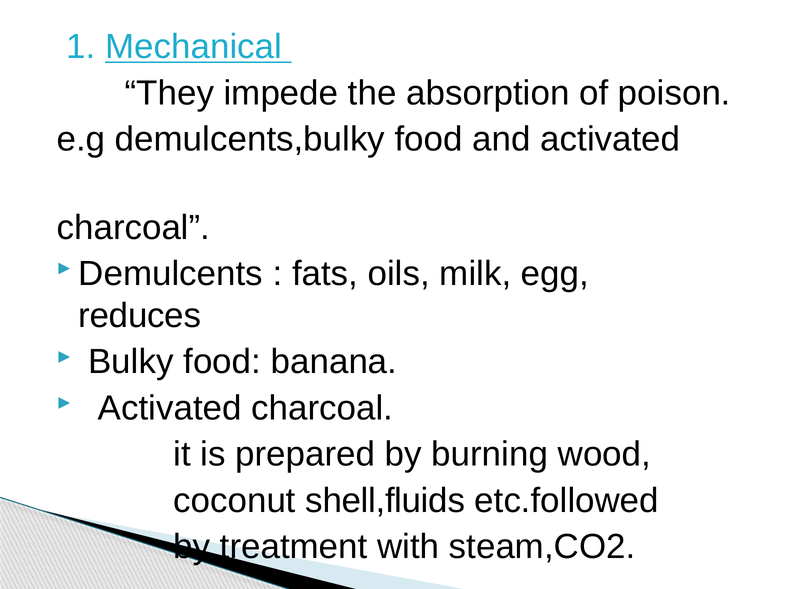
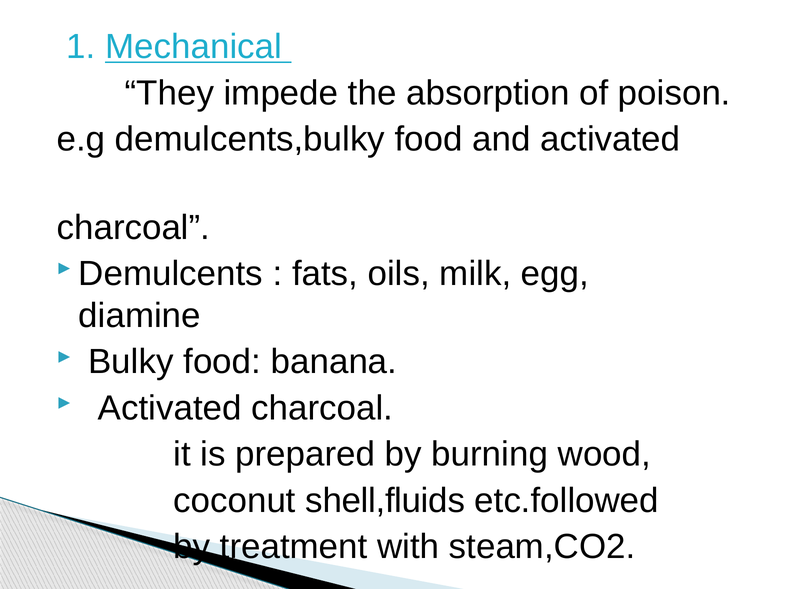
reduces: reduces -> diamine (140, 316)
